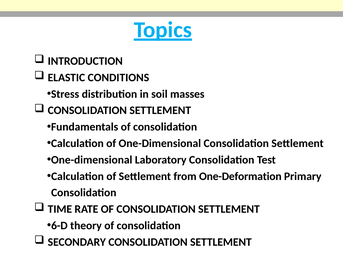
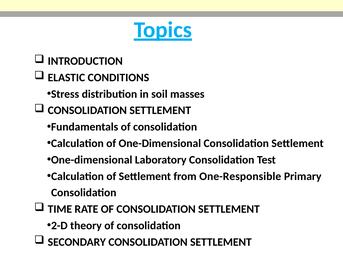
One-Deformation: One-Deformation -> One-Responsible (240, 176)
6-D: 6-D -> 2-D (59, 226)
